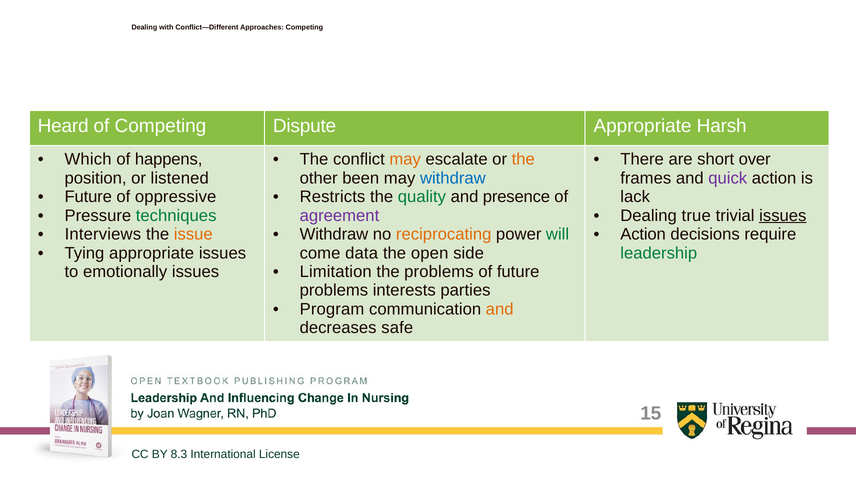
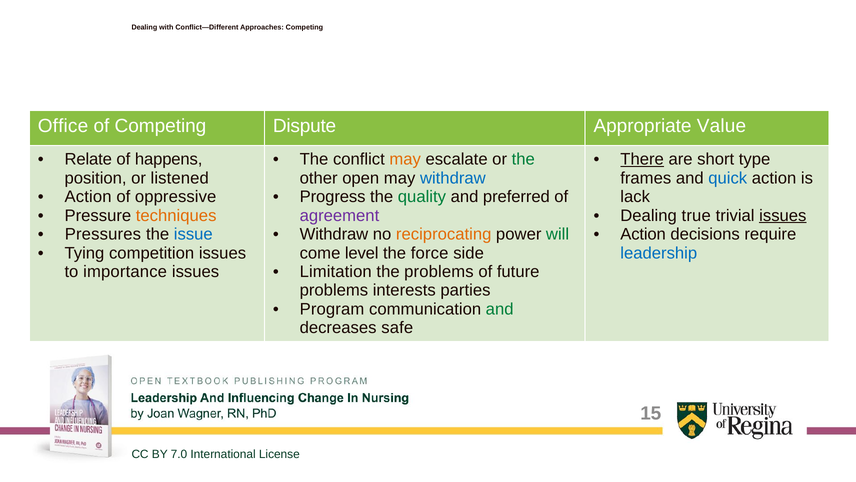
Heard: Heard -> Office (63, 126)
Harsh: Harsh -> Value (722, 126)
Which: Which -> Relate (88, 159)
the colour: orange -> green (523, 159)
There underline: none -> present (642, 159)
over: over -> type (755, 159)
been: been -> open (361, 178)
quick colour: purple -> blue (728, 178)
Future: Future -> Action (88, 197)
Restricts: Restricts -> Progress (333, 197)
presence: presence -> preferred (516, 197)
techniques colour: green -> orange (176, 215)
Interviews: Interviews -> Pressures (103, 234)
issue colour: orange -> blue (193, 234)
Tying appropriate: appropriate -> competition (152, 253)
data: data -> level (362, 253)
open: open -> force (430, 253)
leadership colour: green -> blue (659, 253)
emotionally: emotionally -> importance (125, 271)
and colour: orange -> green (500, 309)
8.3: 8.3 -> 7.0 (179, 454)
